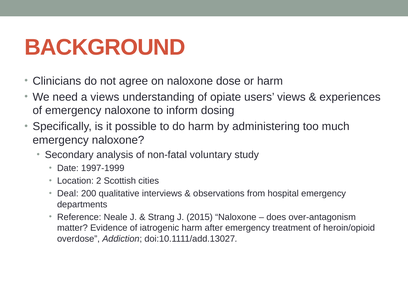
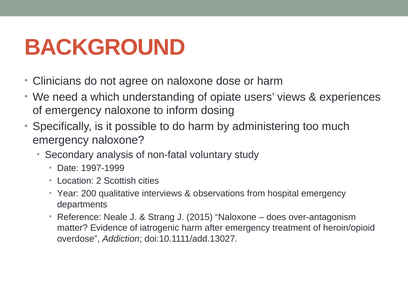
a views: views -> which (105, 97)
Deal: Deal -> Year (68, 194)
